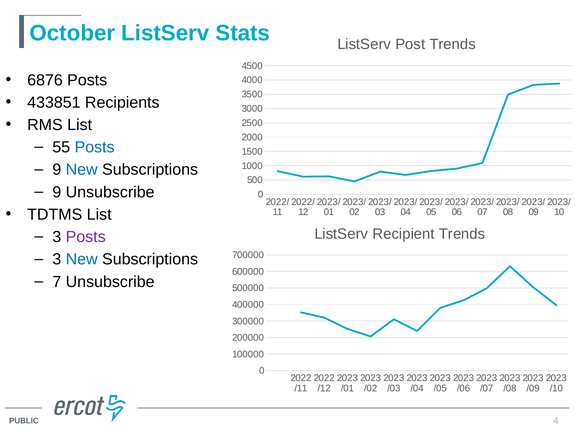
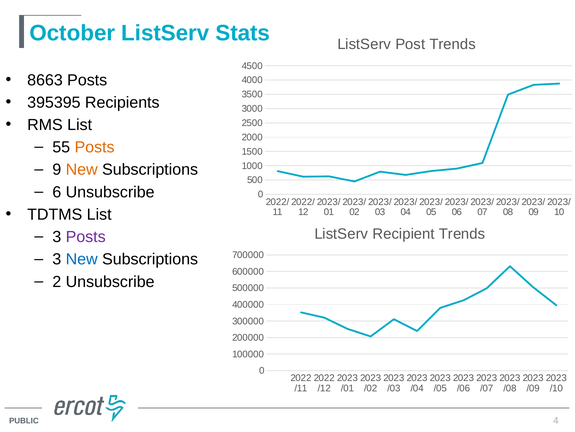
6876: 6876 -> 8663 (45, 80)
433851: 433851 -> 395395 (54, 102)
Posts colour: blue -> orange (95, 147)
New colour: blue -> orange (82, 169)
9: 9 -> 6 (57, 192)
7: 7 -> 2 (57, 281)
